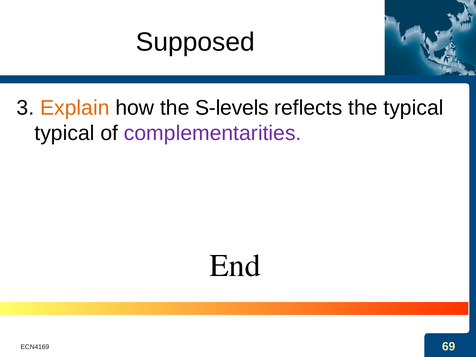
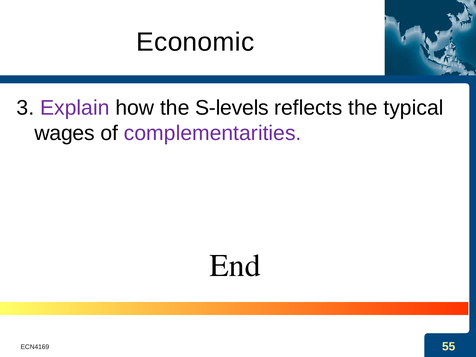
Supposed: Supposed -> Economic (195, 42)
Explain colour: orange -> purple (75, 108)
typical: typical -> wages (65, 133)
69: 69 -> 55 (449, 347)
